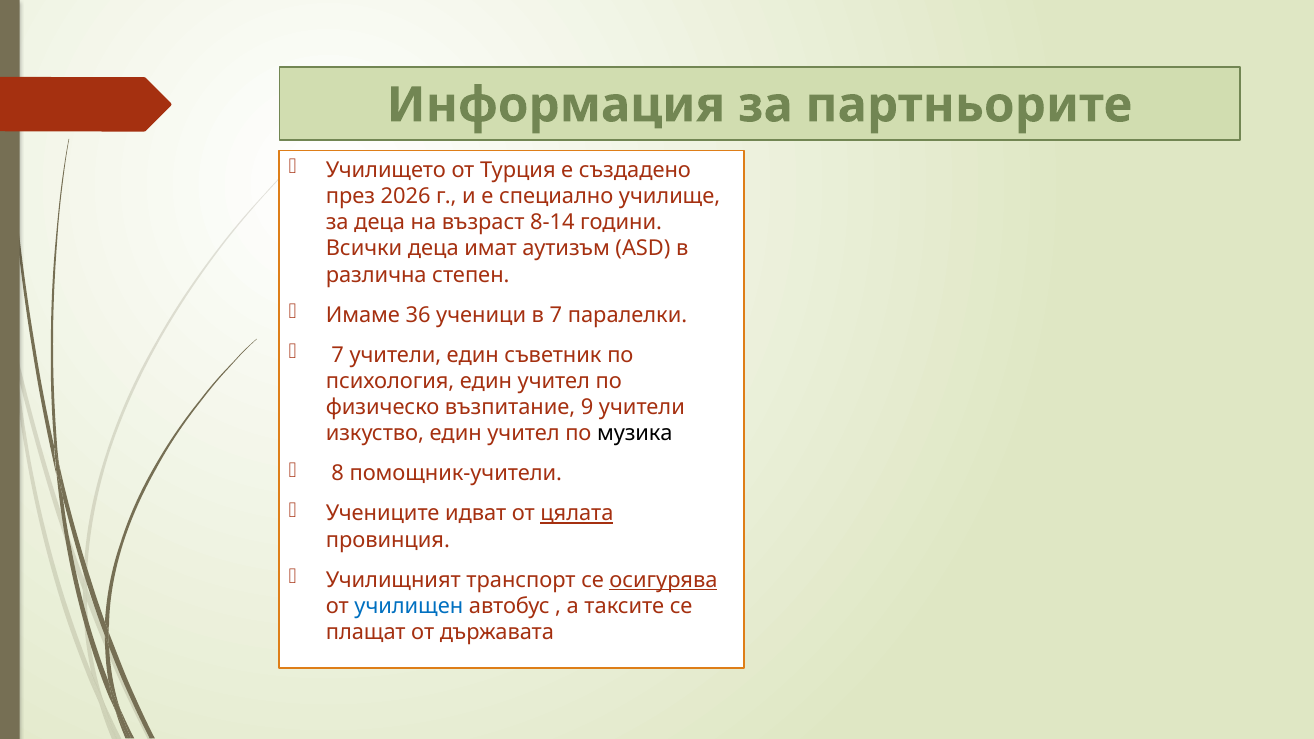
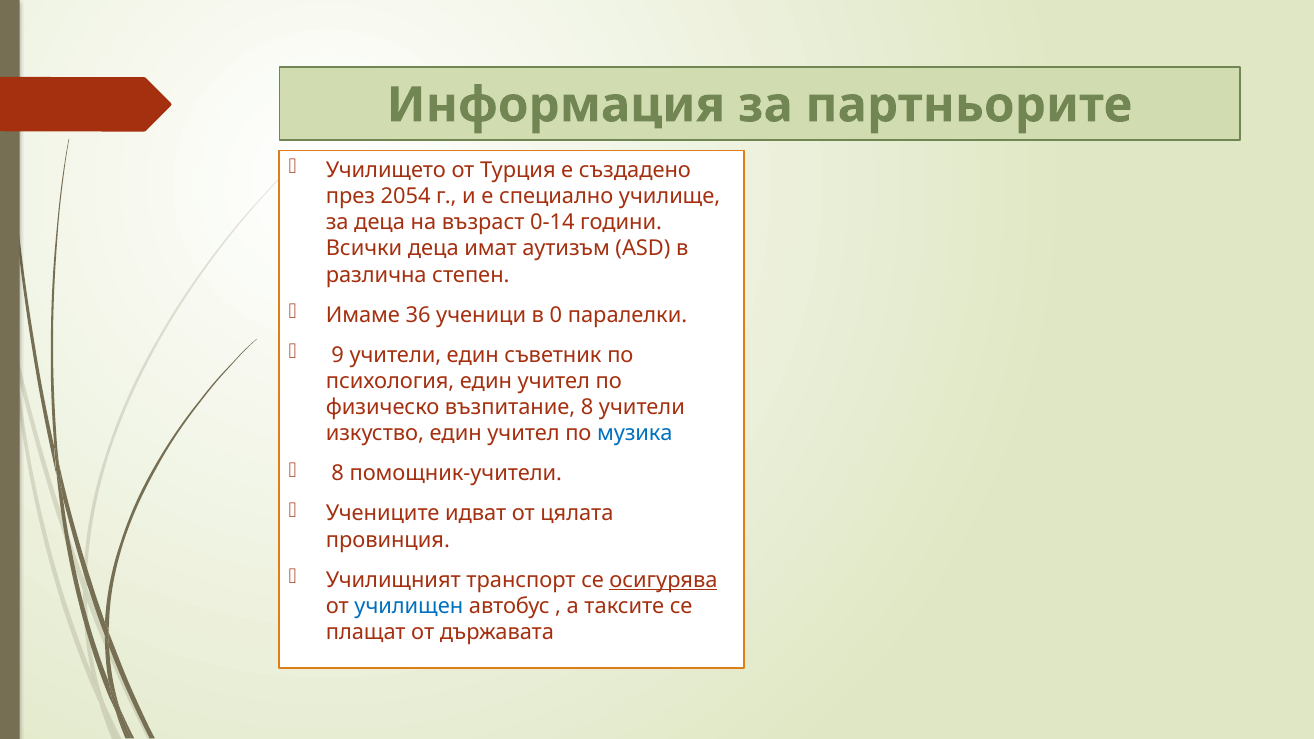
2026: 2026 -> 2054 (406, 196)
8-14: 8-14 -> 0-14 (552, 223)
в 7: 7 -> 0 (556, 315)
7: 7 -> 9 (338, 355)
възпитание 9: 9 -> 8 (587, 408)
музика colour: black -> blue (635, 434)
цялата underline: present -> none (577, 514)
